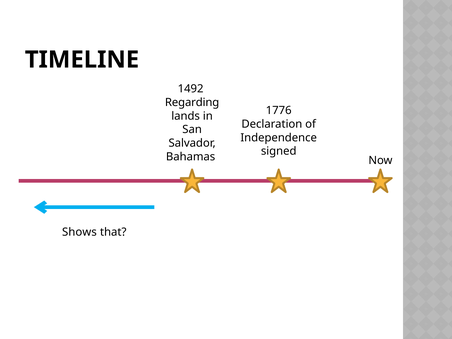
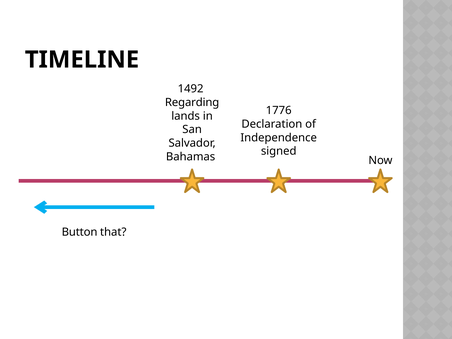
Shows: Shows -> Button (80, 232)
